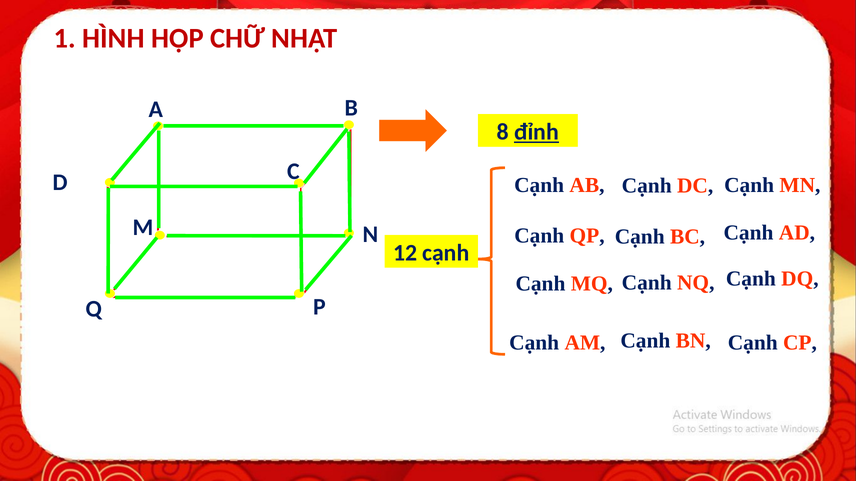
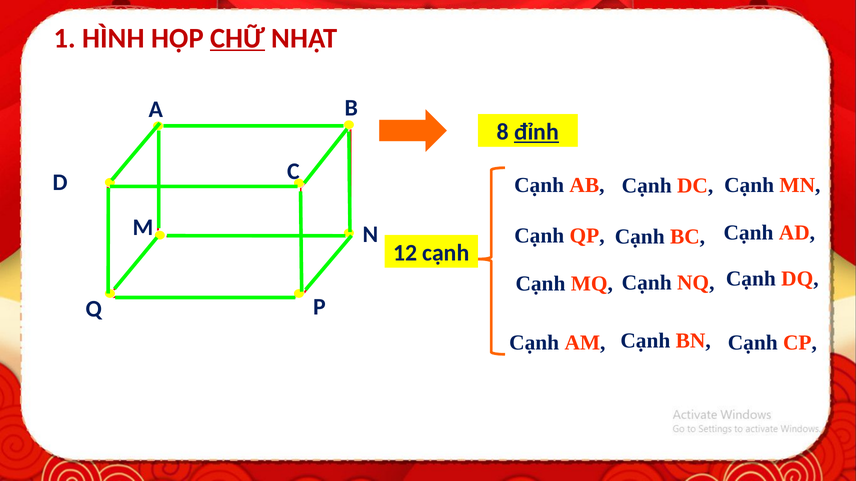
CHỮ underline: none -> present (237, 38)
